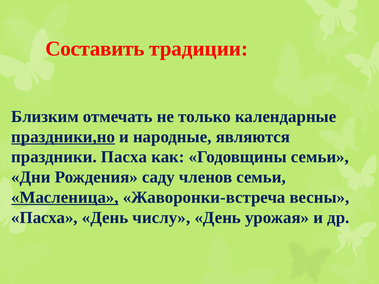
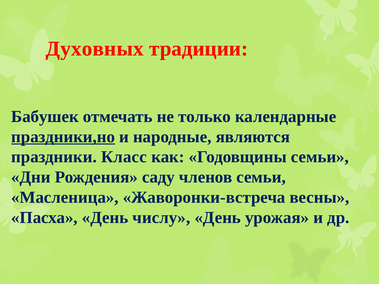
Составить: Составить -> Духовных (95, 49)
Близким: Близким -> Бабушек (45, 117)
праздники Пасха: Пасха -> Класс (124, 157)
Масленица underline: present -> none (65, 198)
